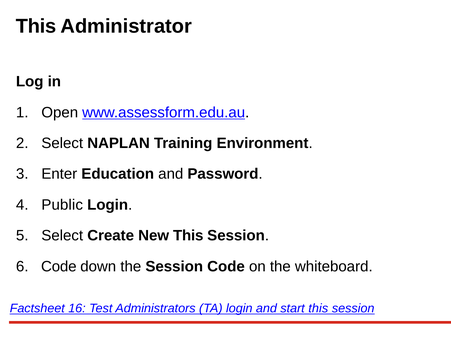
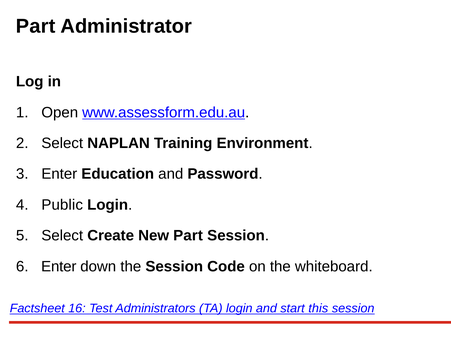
This: This -> Part (36, 26)
New This: This -> Part (188, 236)
Code: Code -> Enter (59, 267)
